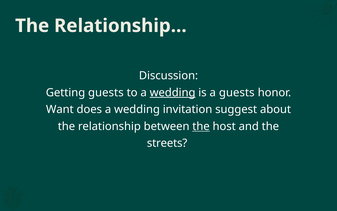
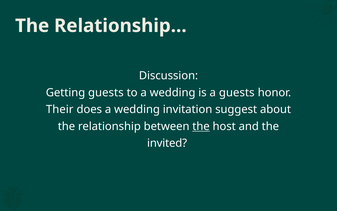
wedding underline: present -> none (173, 92)
Want: Want -> Their (60, 109)
streets: streets -> invited (167, 143)
